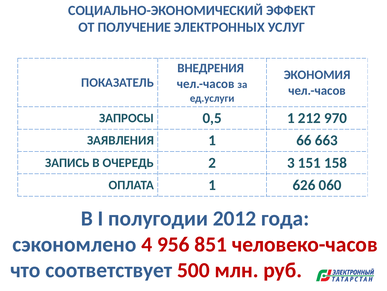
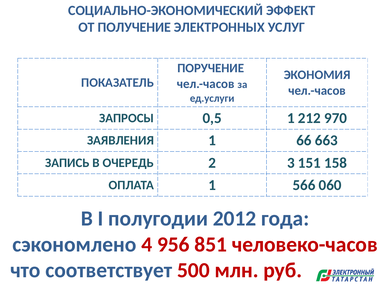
ВНЕДРЕНИЯ: ВНЕДРЕНИЯ -> ПОРУЧЕНИЕ (211, 68)
626: 626 -> 566 (304, 185)
